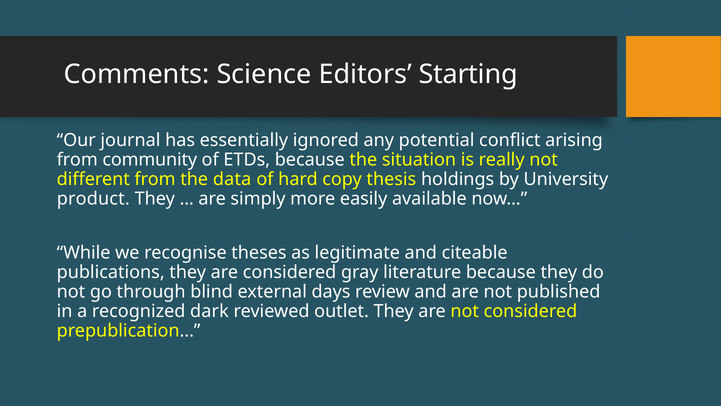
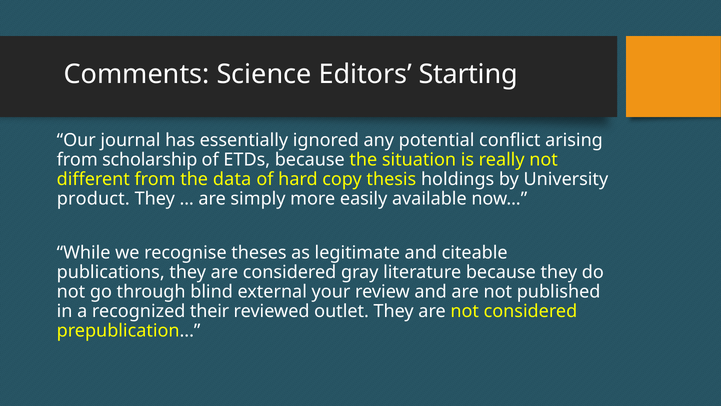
community: community -> scholarship (150, 160)
days: days -> your (331, 292)
dark: dark -> their (210, 311)
